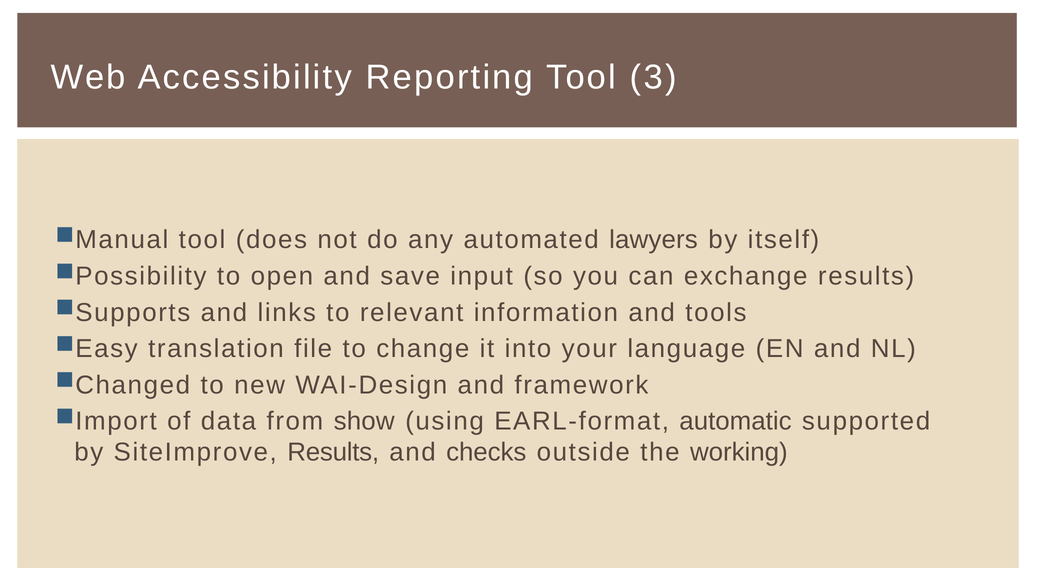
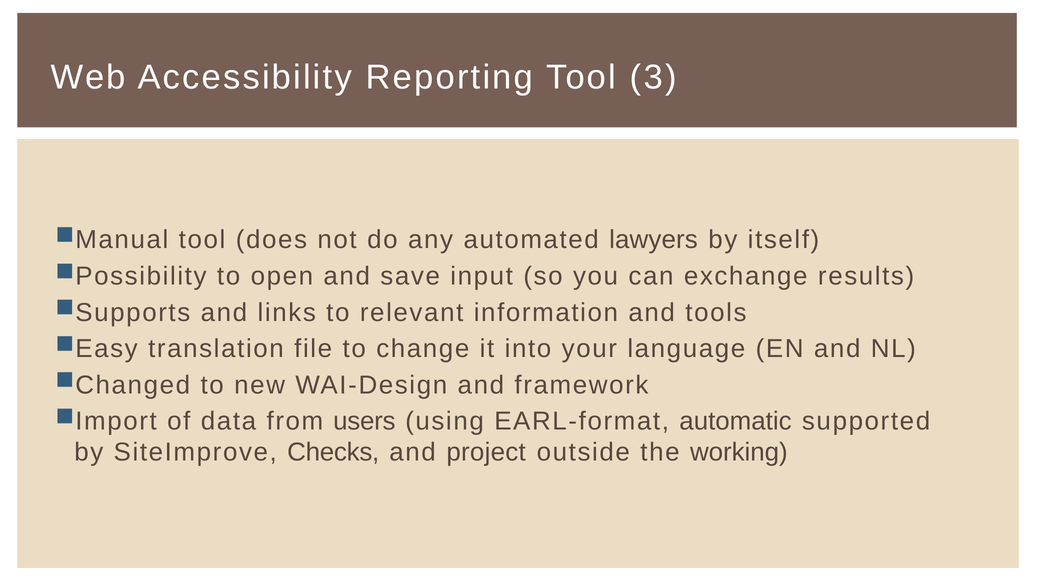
show: show -> users (364, 421)
SiteImprove Results: Results -> Checks (333, 453)
checks: checks -> project (486, 453)
